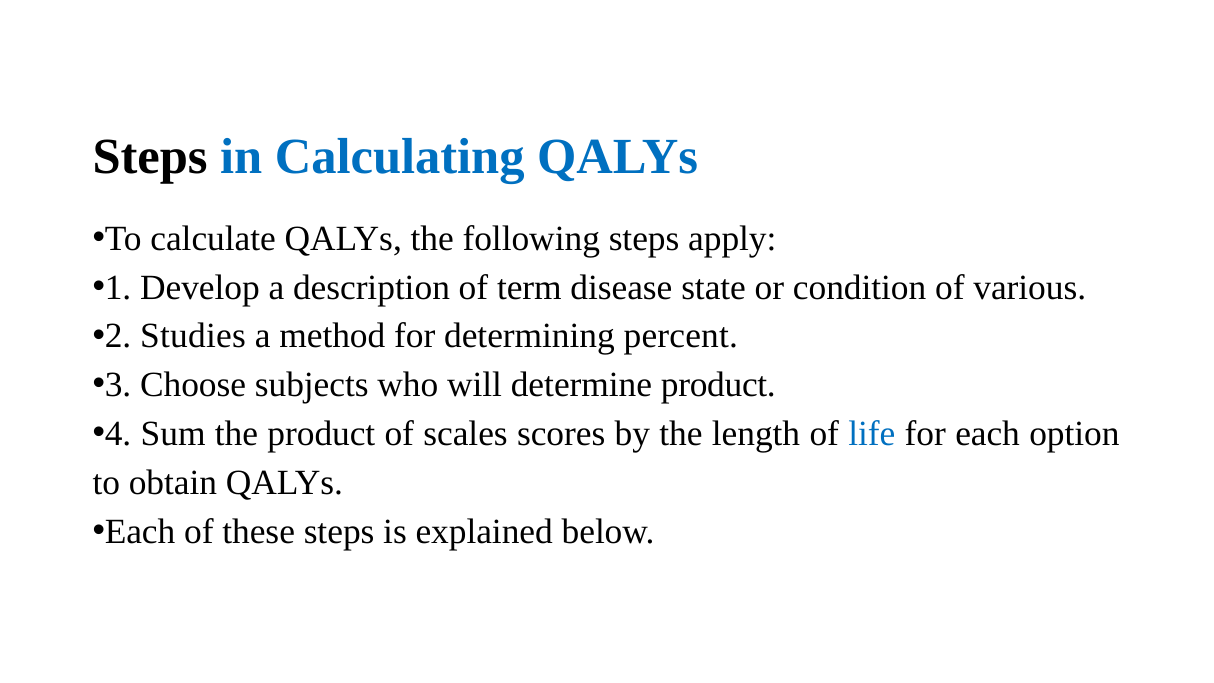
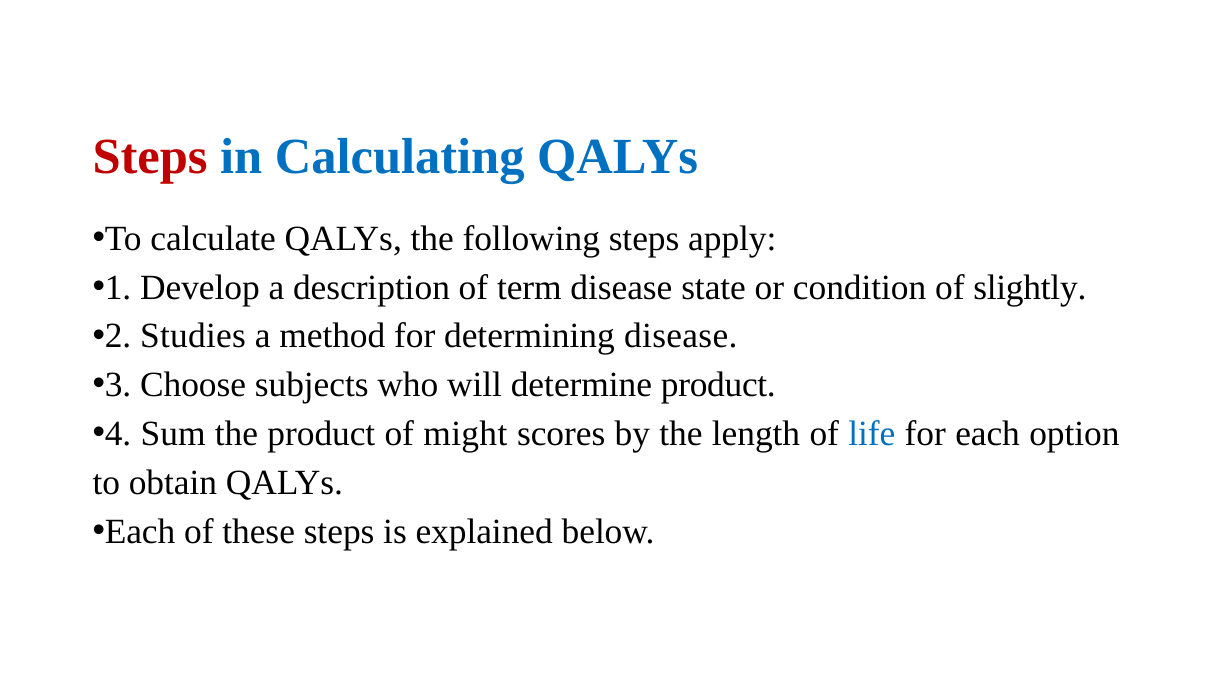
Steps colour: black -> red (150, 157)
various: various -> slightly (1030, 287)
determining percent: percent -> disease (681, 336)
scales: scales -> might (465, 434)
